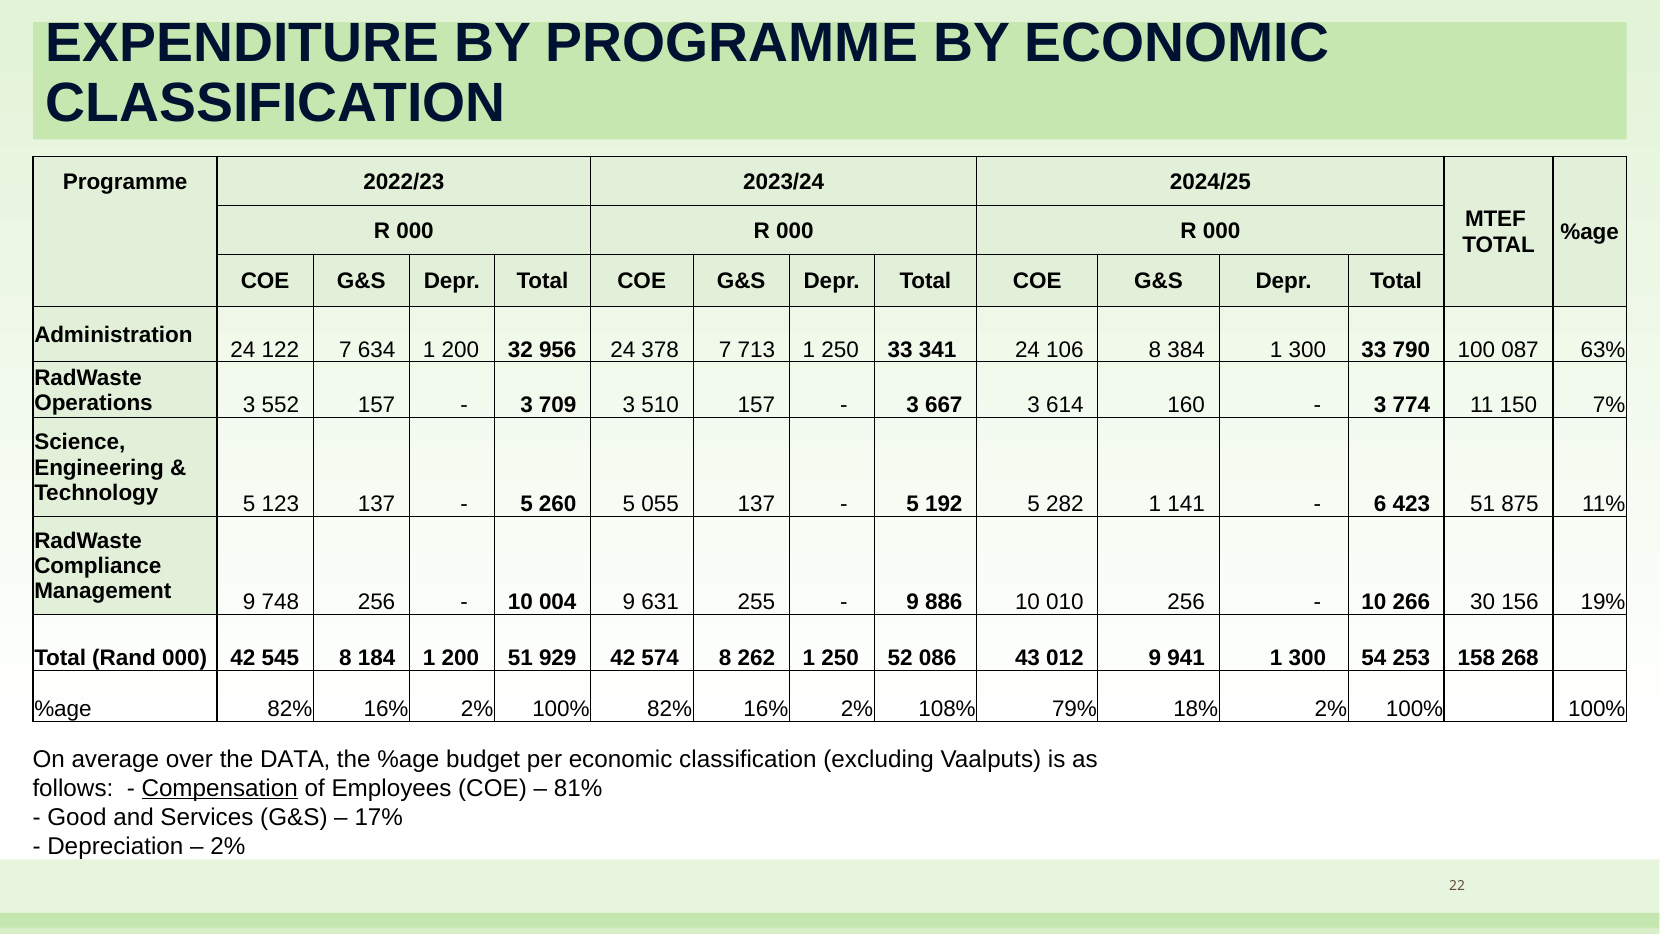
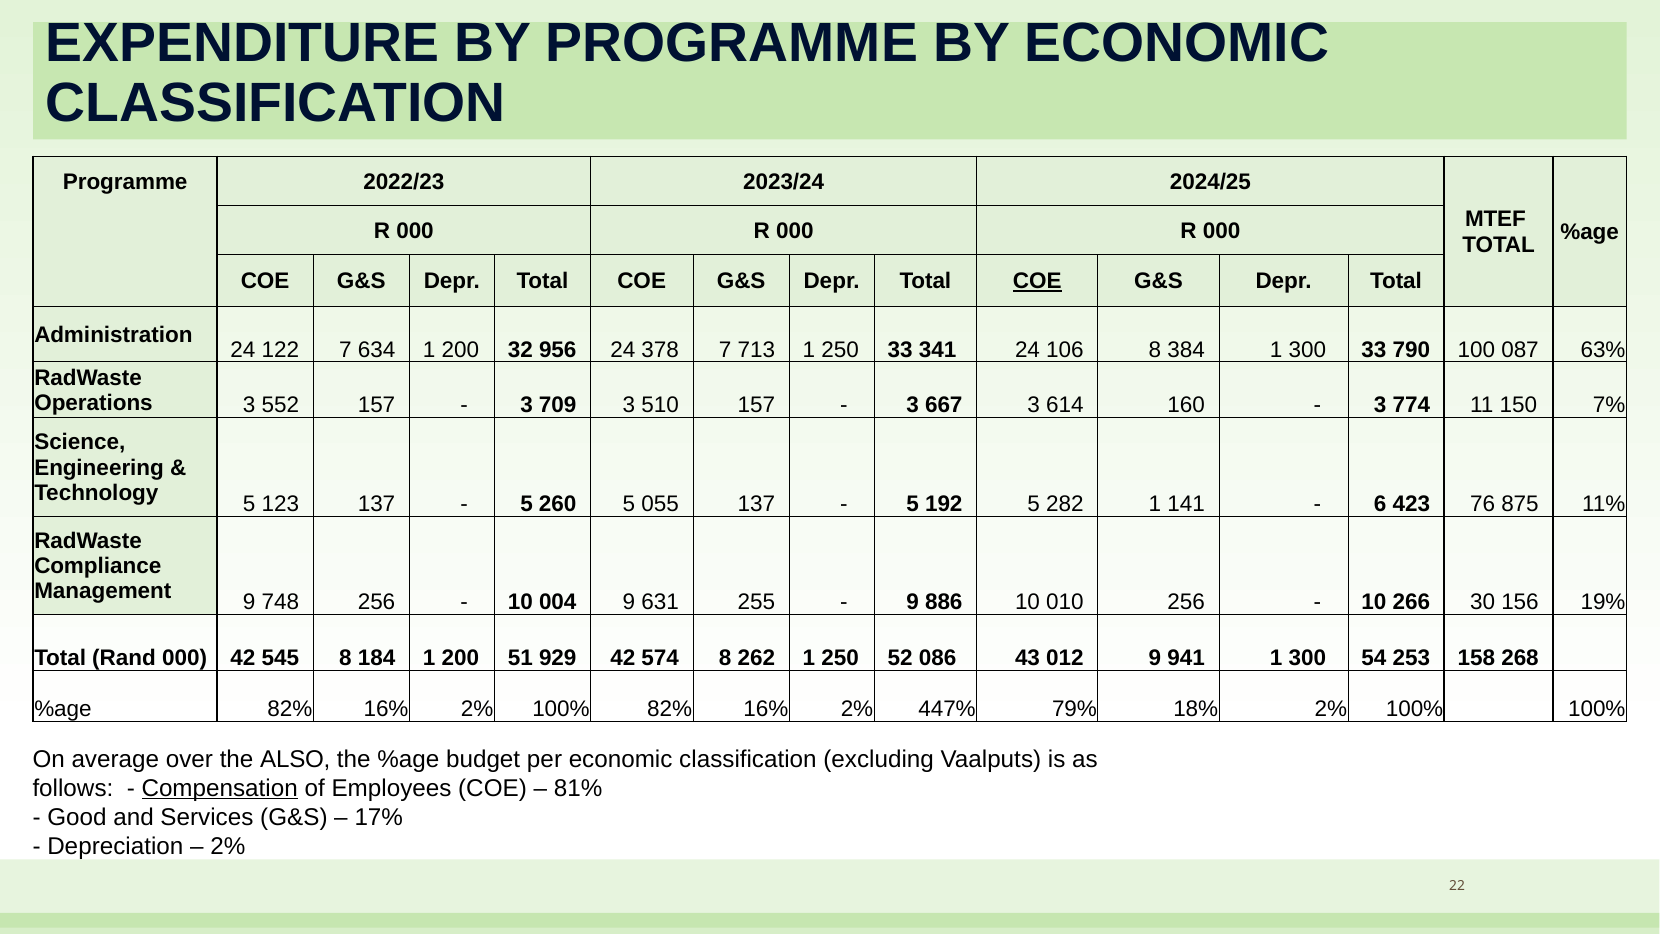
COE underline: none -> present (1037, 281)
423 51: 51 -> 76 (1483, 504)
108%: 108% -> 447% (947, 709)
DATA: DATA -> ALSO (295, 759)
